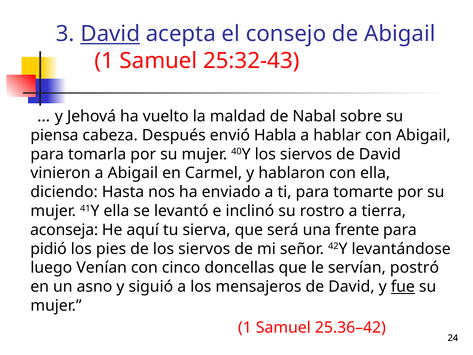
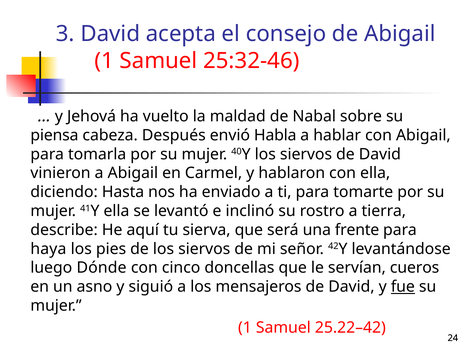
David underline: present -> none (110, 34)
25:32-43: 25:32-43 -> 25:32-46 (251, 61)
aconseja: aconseja -> describe (64, 230)
pidió: pidió -> haya (48, 249)
Venían: Venían -> Dónde (102, 268)
postró: postró -> cueros (415, 268)
25.36–42: 25.36–42 -> 25.22–42 (350, 327)
